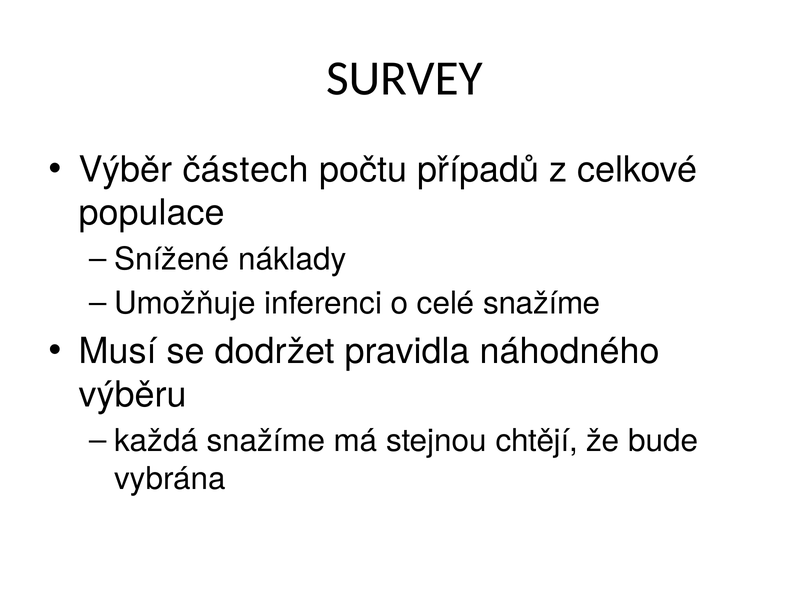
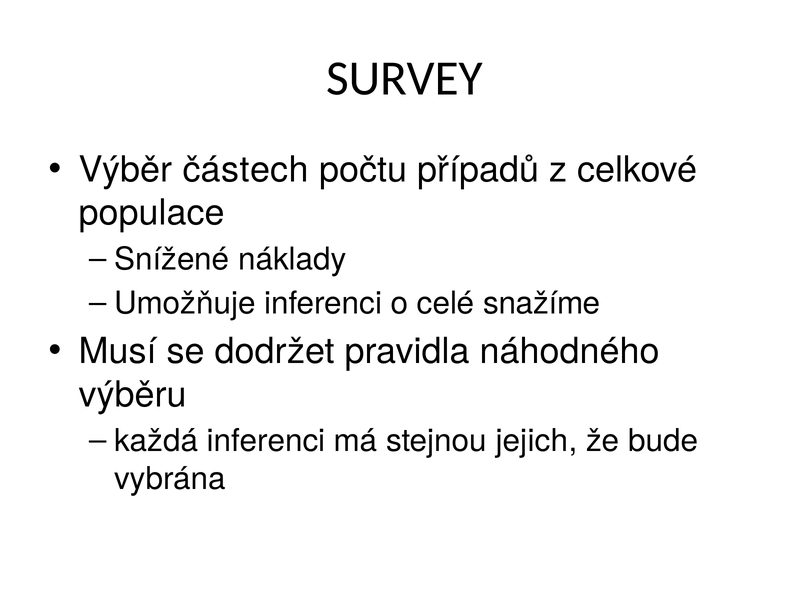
každá snažíme: snažíme -> inferenci (266, 441)
chtějí: chtějí -> jejich (536, 441)
